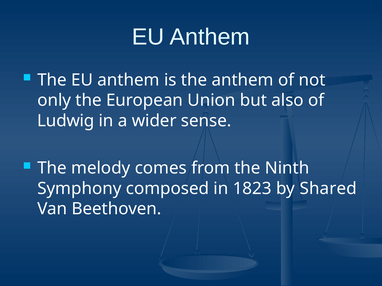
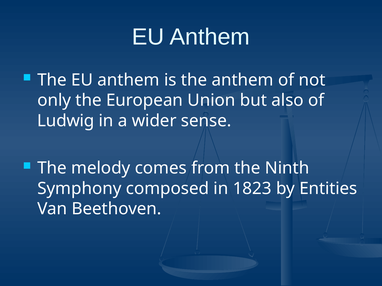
Shared: Shared -> Entities (328, 189)
